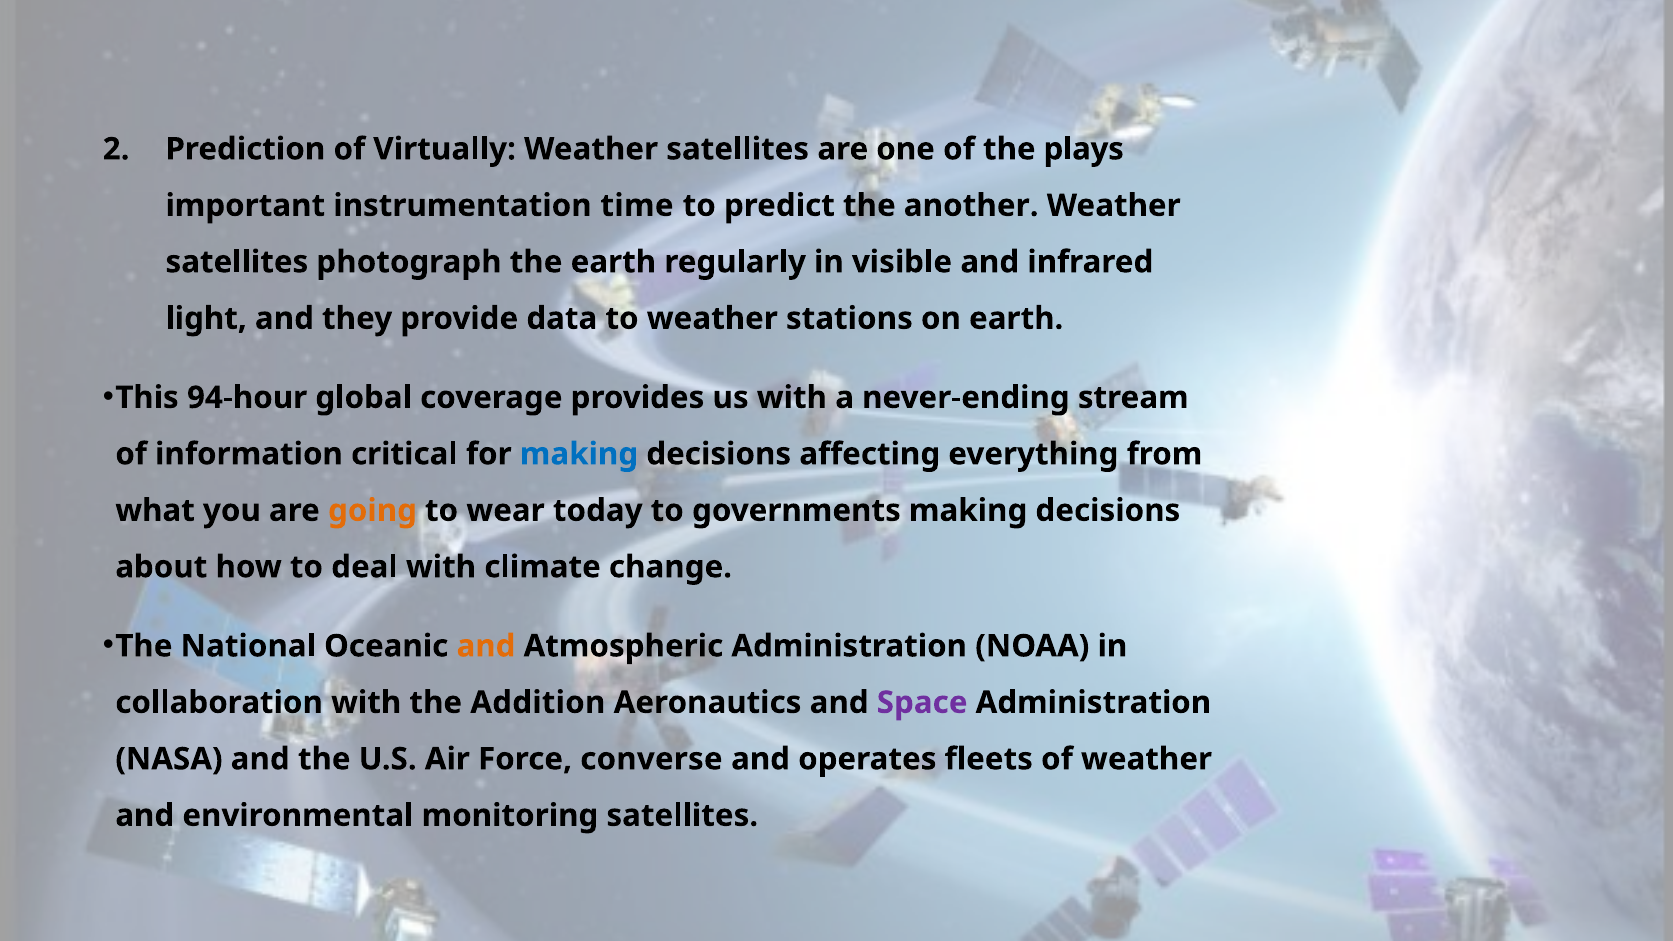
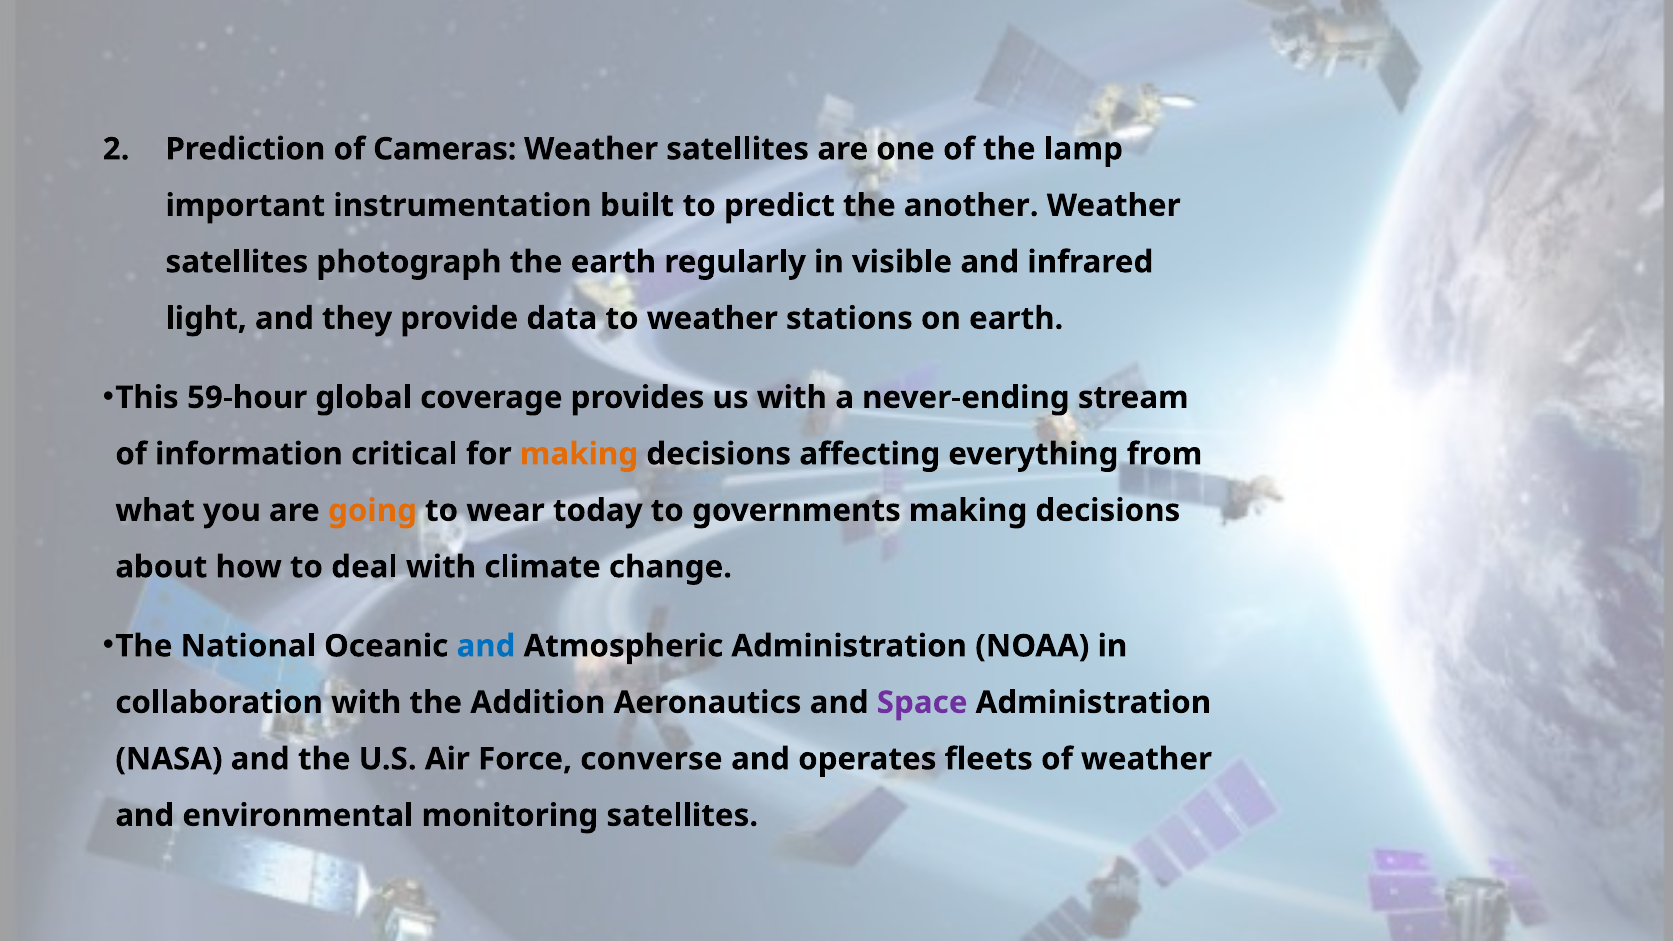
Virtually: Virtually -> Cameras (445, 149)
plays: plays -> lamp (1083, 149)
time: time -> built (637, 206)
94-hour: 94-hour -> 59-hour (247, 398)
making colour: blue -> orange (579, 454)
and colour: orange -> blue (486, 646)
